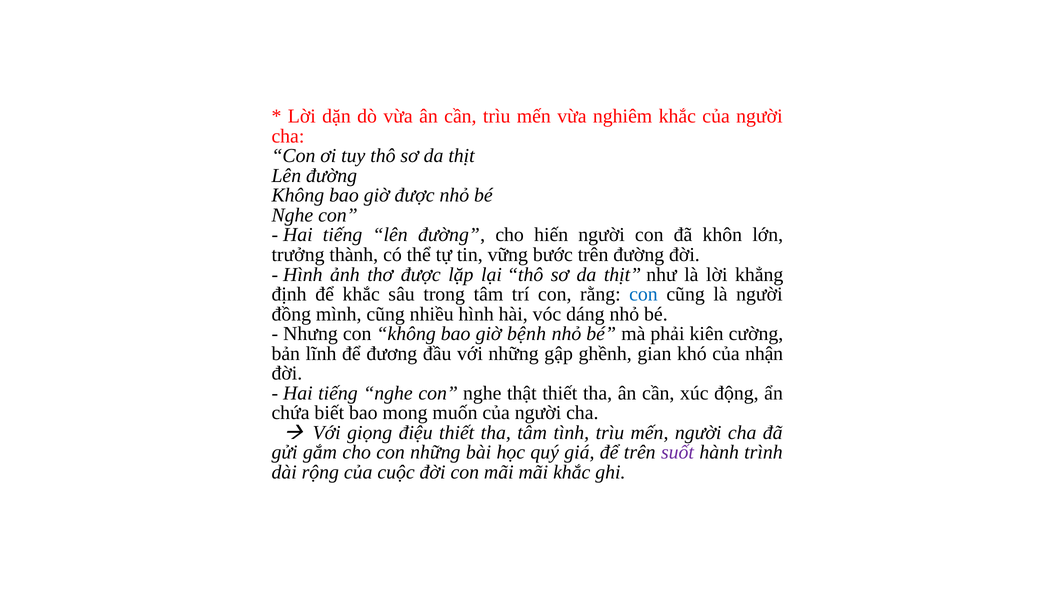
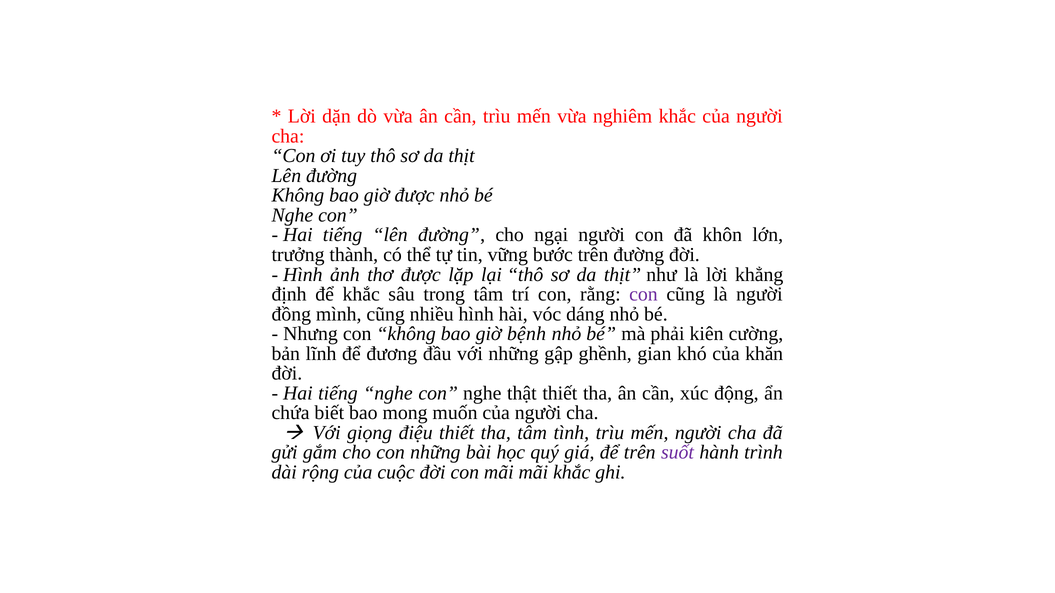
hiến: hiến -> ngại (551, 235)
con colour: blue -> purple (643, 294)
nhận: nhận -> khăn (764, 354)
